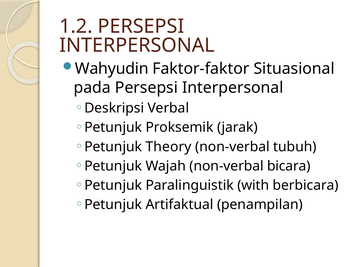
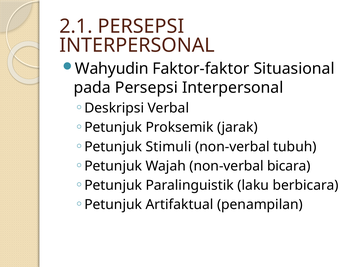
1.2: 1.2 -> 2.1 (76, 26)
Theory: Theory -> Stimuli (169, 147)
with: with -> laku (253, 185)
